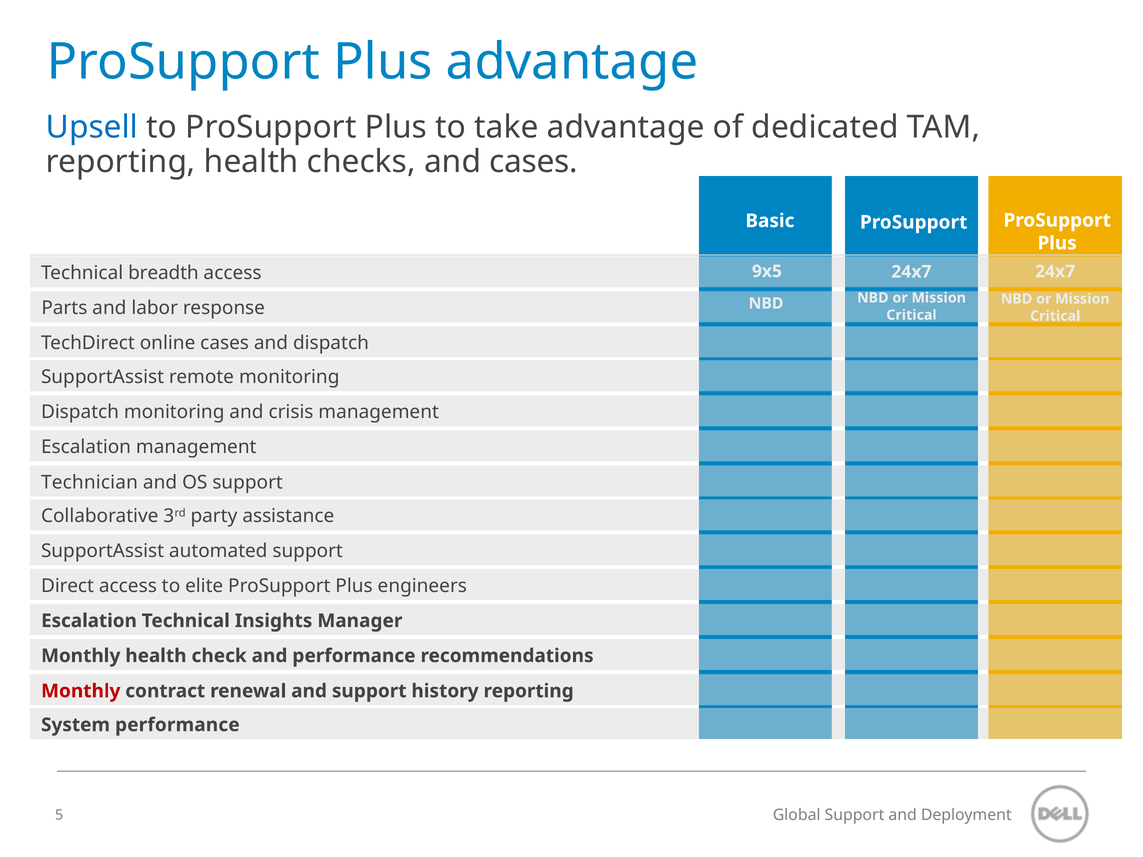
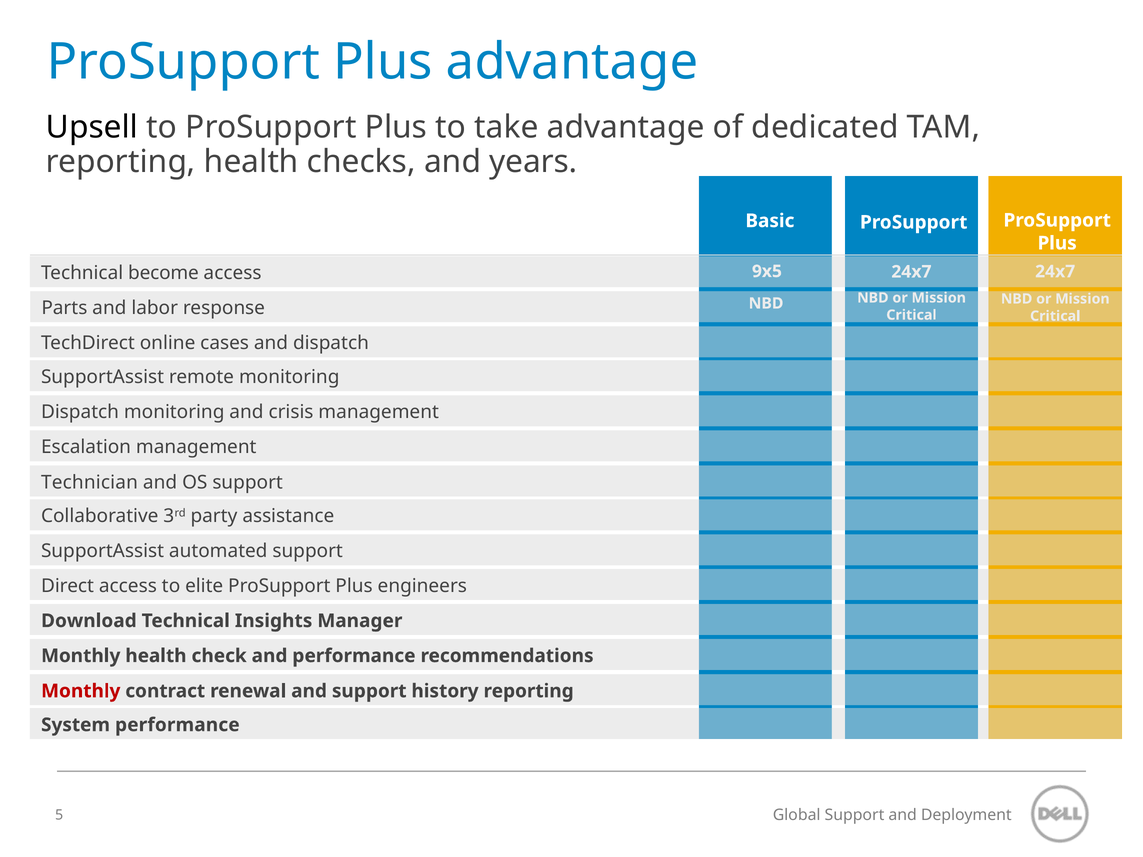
Upsell colour: blue -> black (92, 127)
and cases: cases -> years (533, 162)
breadth: breadth -> become (163, 273)
Escalation: Escalation -> Download (89, 621)
